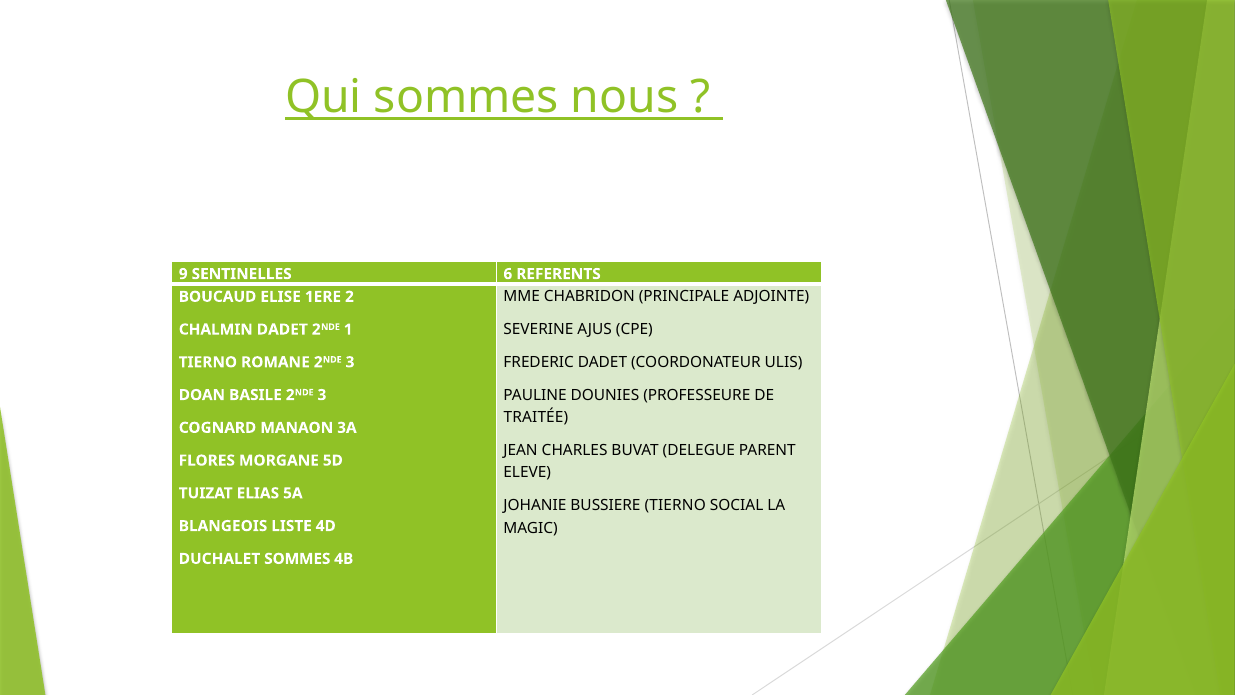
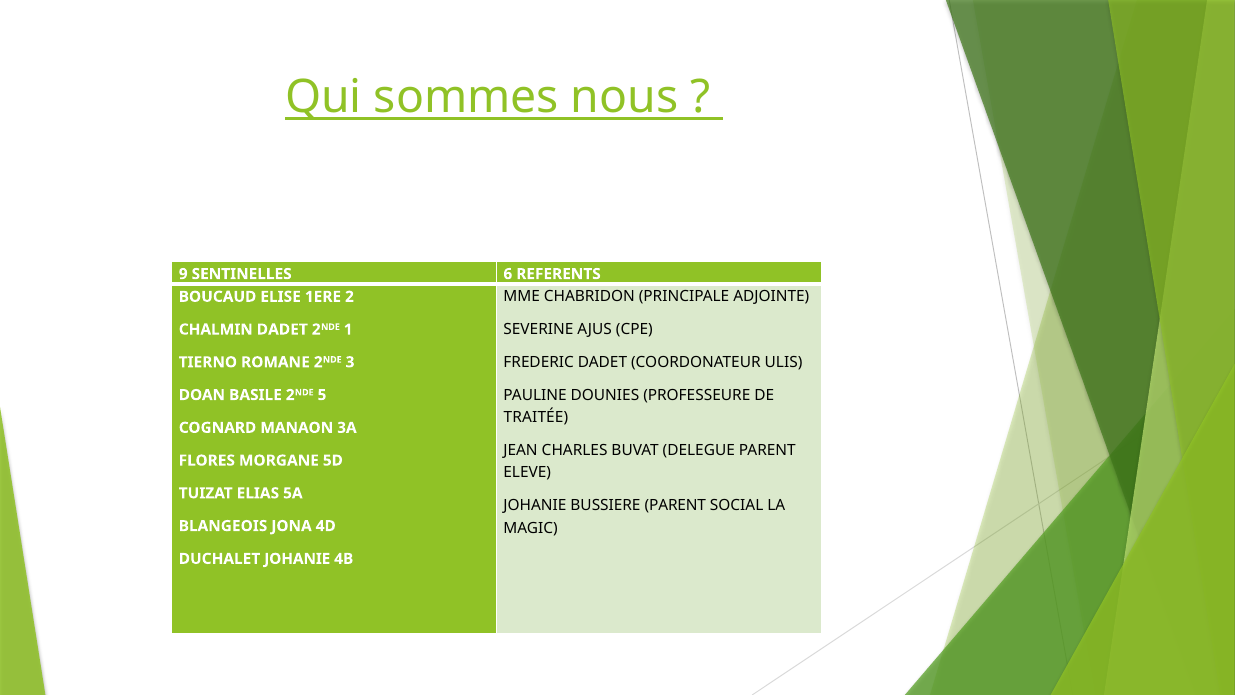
BASILE 2NDE 3: 3 -> 5 (322, 395)
BUSSIERE TIERNO: TIERNO -> PARENT (675, 505)
LISTE: LISTE -> JONA (292, 526)
DUCHALET SOMMES: SOMMES -> JOHANIE (297, 559)
